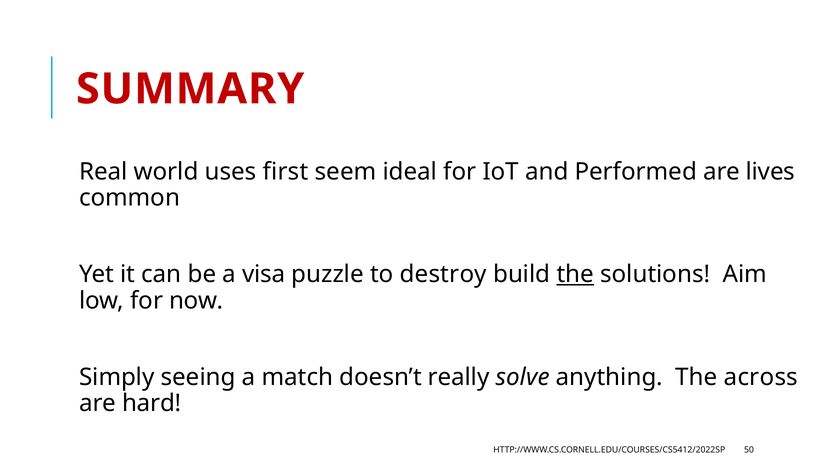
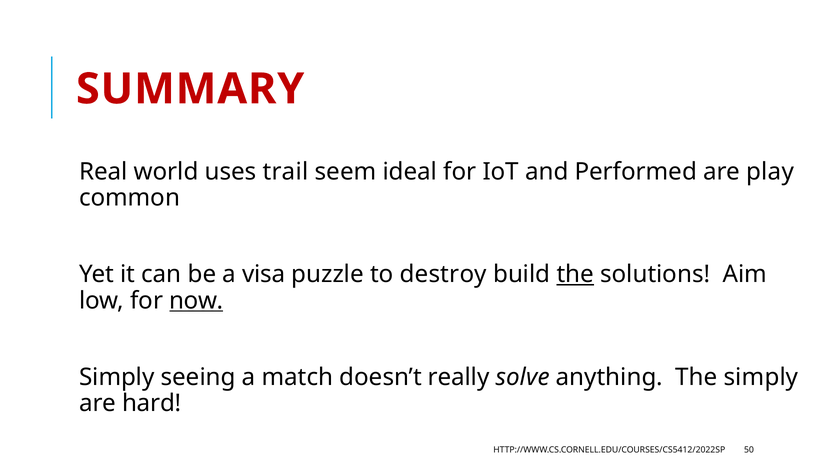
first: first -> trail (286, 172)
lives: lives -> play (770, 172)
now underline: none -> present (196, 300)
The across: across -> simply (761, 377)
